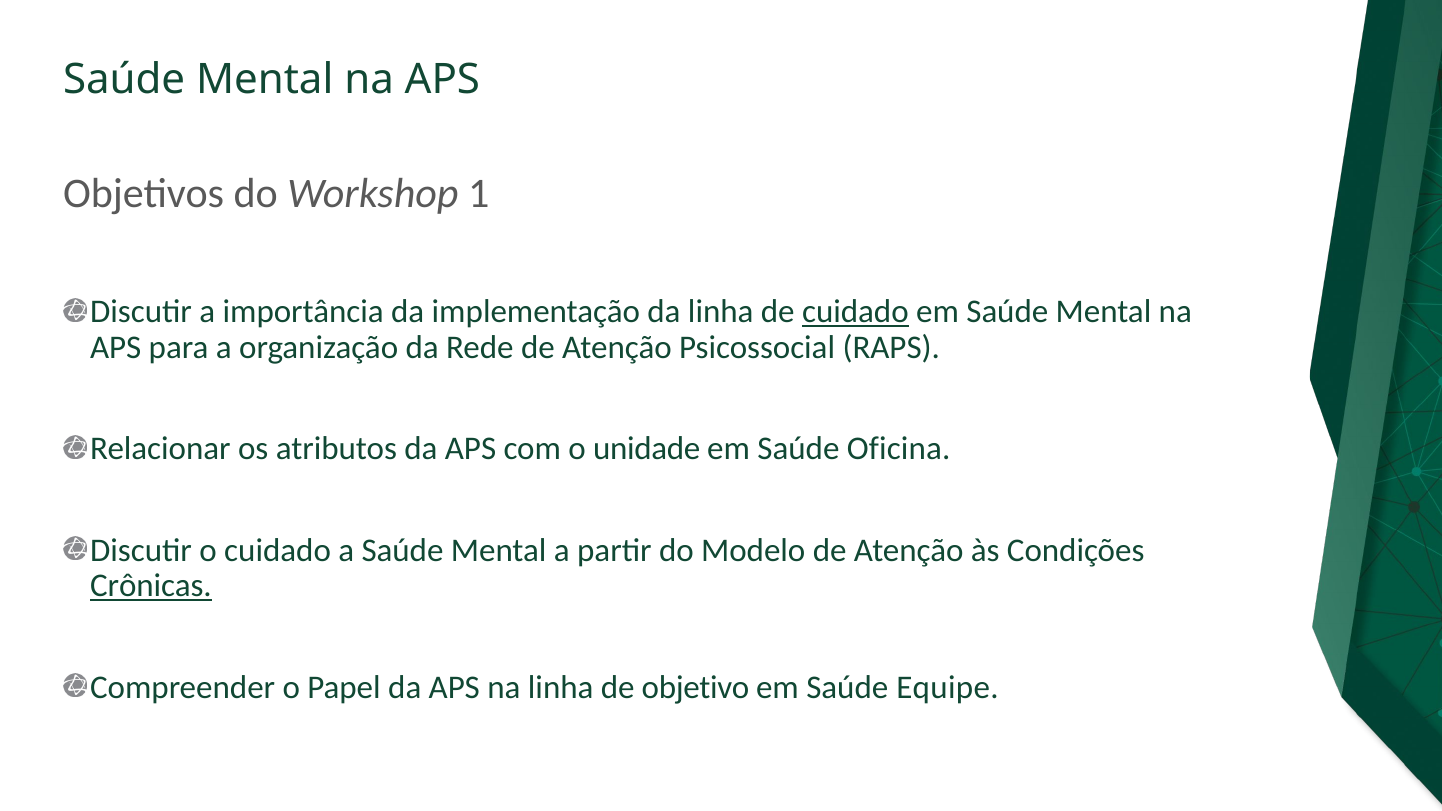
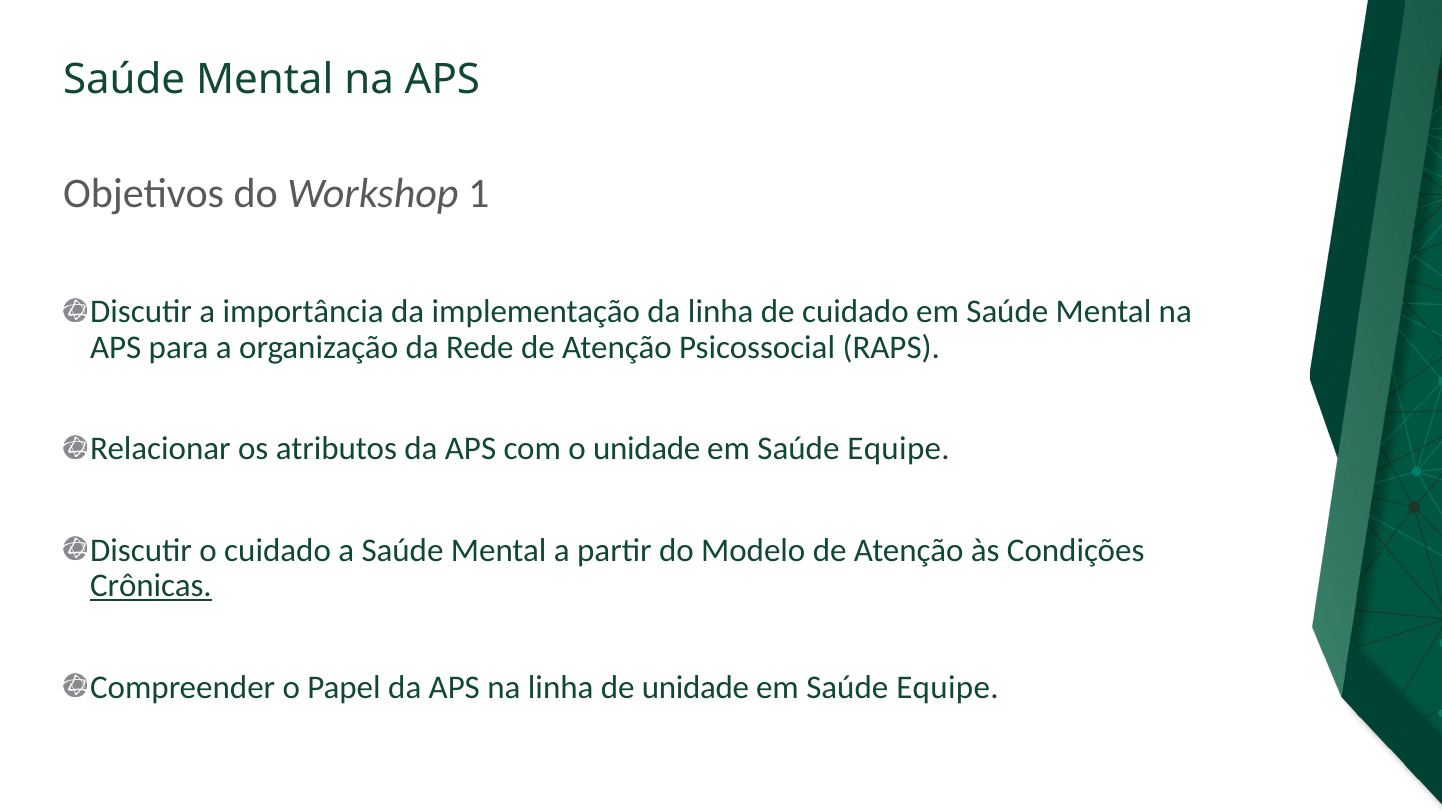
cuidado underline: present -> none (855, 312)
Oficina: Oficina -> Equipe (899, 449)
de objetivo: objetivo -> unidade (696, 687)
